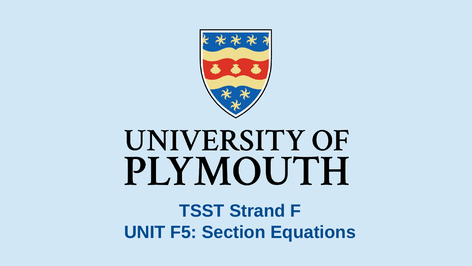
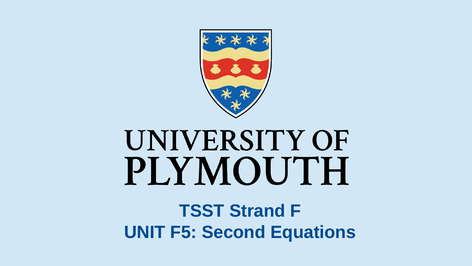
Section: Section -> Second (234, 232)
